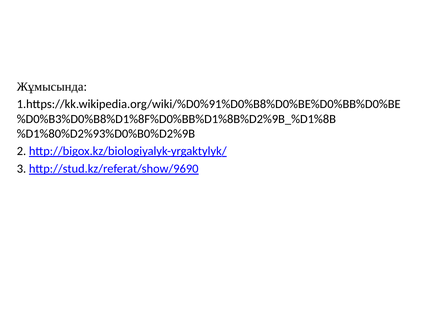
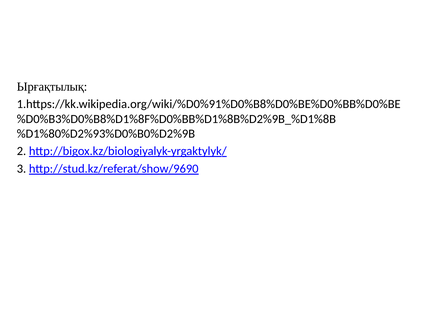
Жұмысында: Жұмысында -> Ырғақтылық (52, 87)
